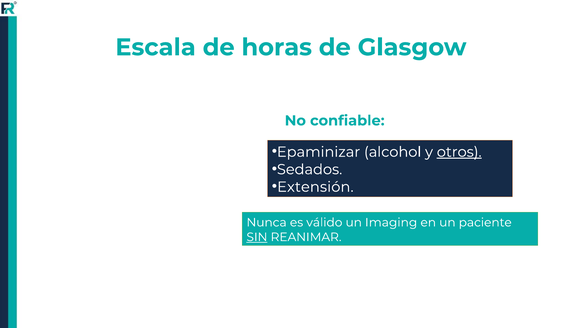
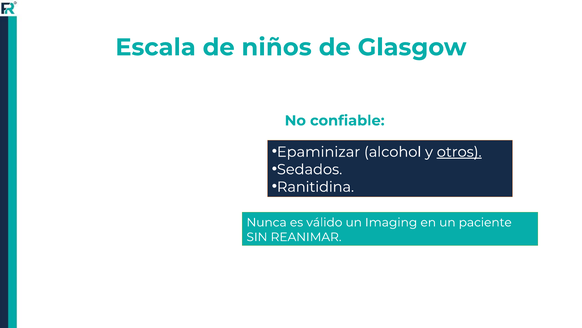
horas: horas -> niños (277, 47)
Extensión: Extensión -> Ranitidina (315, 187)
SIN underline: present -> none (257, 237)
